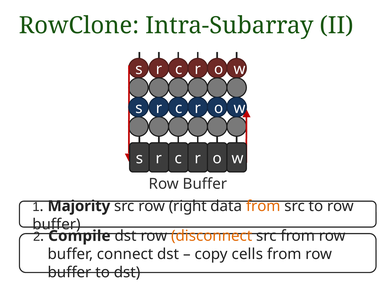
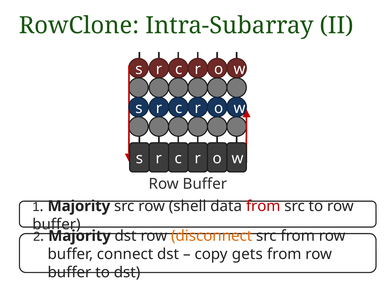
right: right -> shell (188, 206)
from colour: orange -> red (263, 206)
2 Compile: Compile -> Majority (80, 236)
cells: cells -> gets (247, 254)
